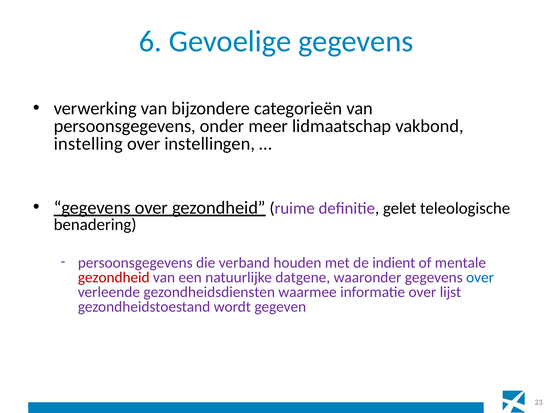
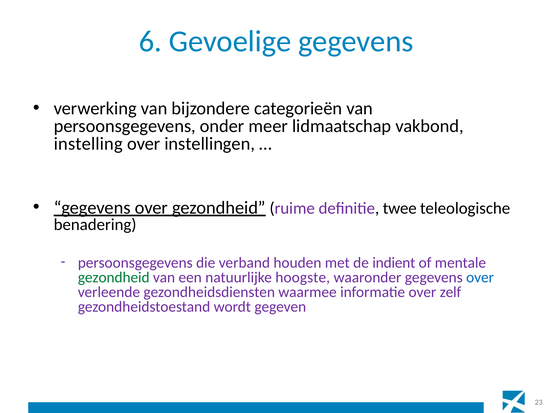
gelet: gelet -> twee (400, 208)
gezondheid colour: red -> green (114, 277)
datgene: datgene -> hoogste (303, 277)
lijst: lijst -> zelf (450, 292)
